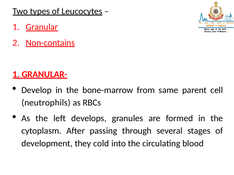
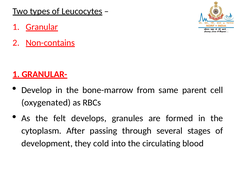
neutrophils: neutrophils -> oxygenated (46, 103)
left: left -> felt (60, 119)
